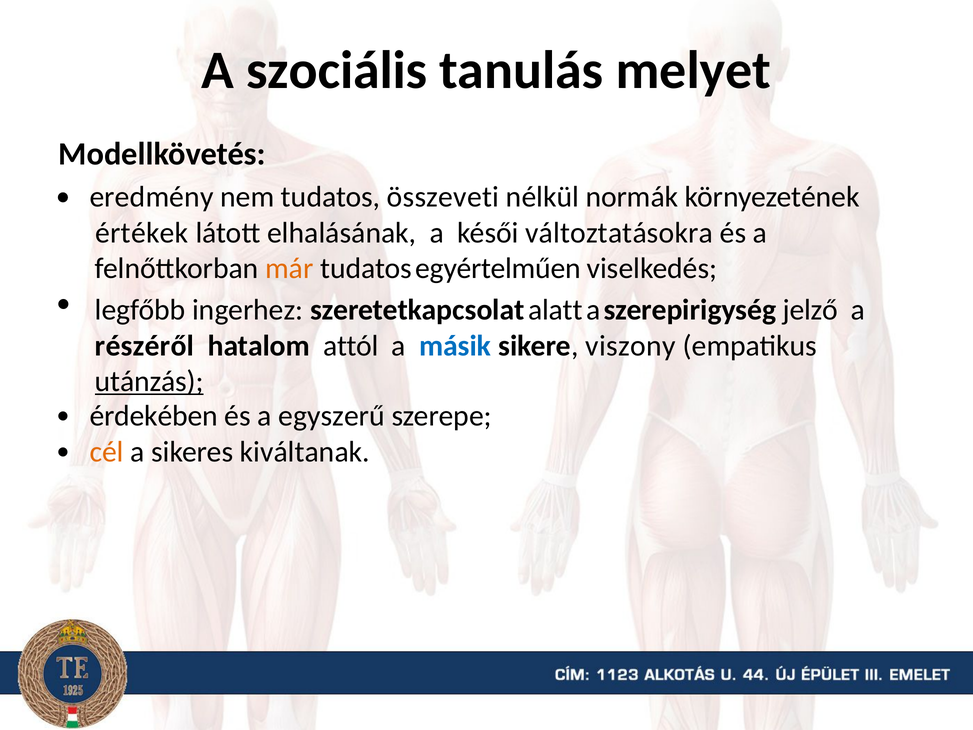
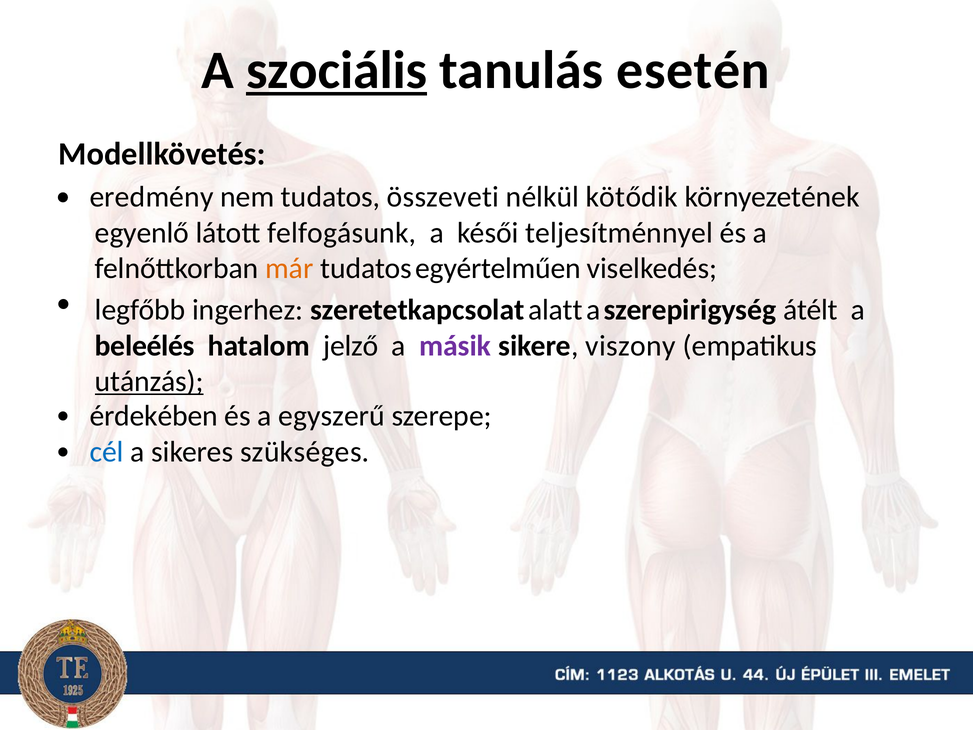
szociális underline: none -> present (337, 71)
melyet: melyet -> esetén (693, 71)
normák: normák -> kötődik (632, 197)
értékek: értékek -> egyenlő (142, 233)
elhalásának: elhalásának -> felfogásunk (342, 233)
változtatásokra: változtatásokra -> teljesítménnyel (619, 233)
jelző: jelző -> átélt (810, 310)
részéről: részéről -> beleélés (145, 346)
attól: attól -> jelző (351, 346)
másik colour: blue -> purple (455, 346)
cél colour: orange -> blue (107, 452)
kiváltanak: kiváltanak -> szükséges (305, 452)
